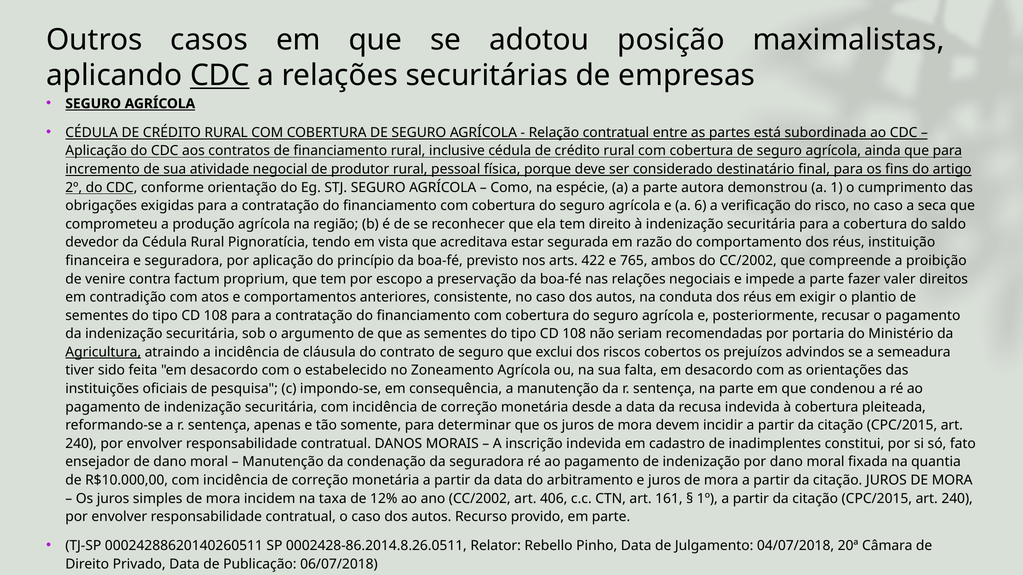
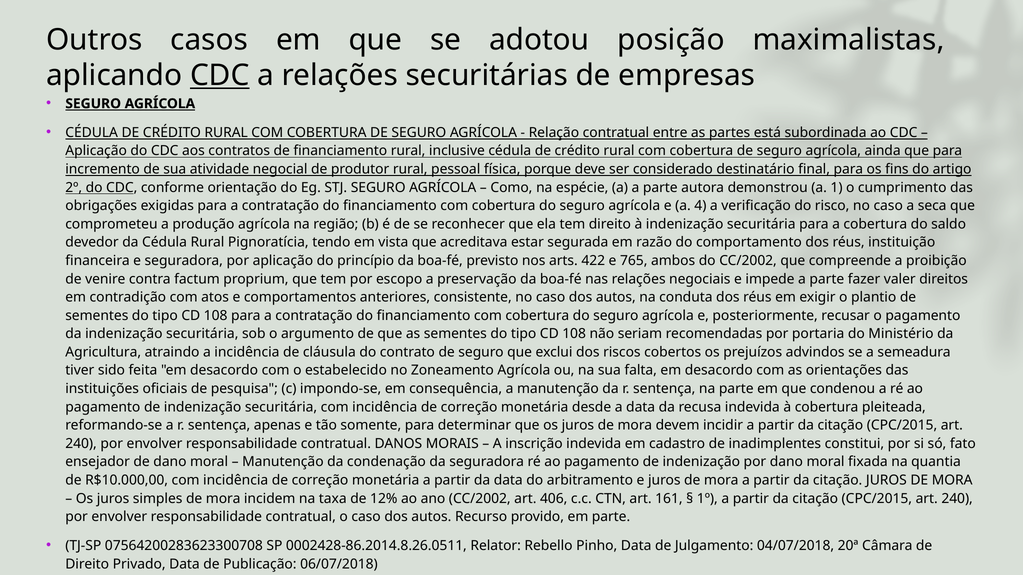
6: 6 -> 4 (700, 206)
Agricultura underline: present -> none (103, 352)
00024288620140260511: 00024288620140260511 -> 07564200283623300708 (184, 546)
